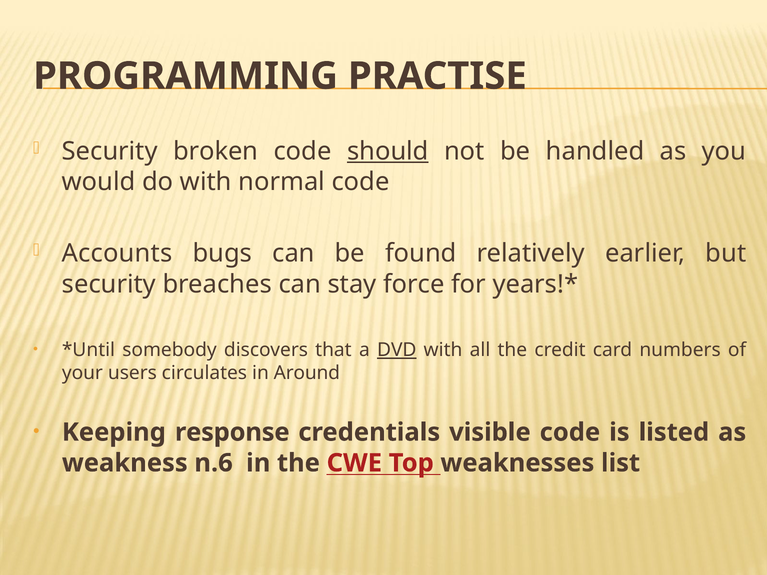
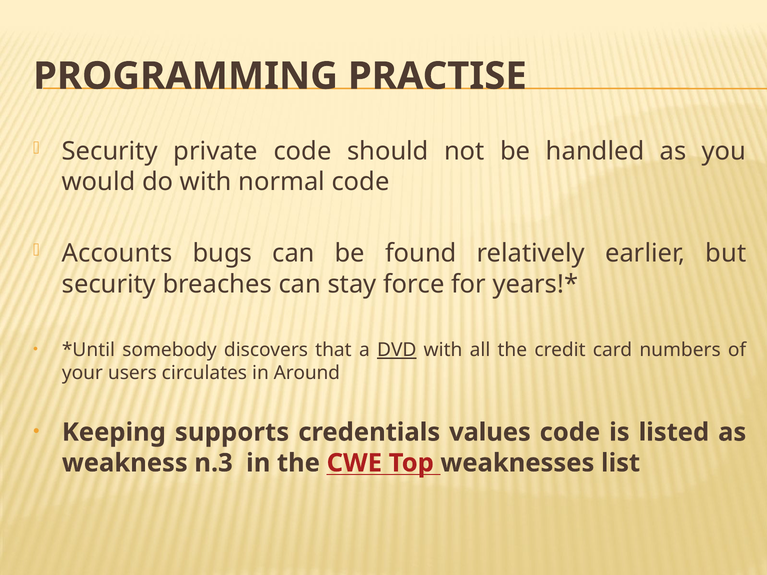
broken: broken -> private (216, 151)
should underline: present -> none (388, 151)
response: response -> supports (232, 432)
visible: visible -> values (490, 432)
n.6: n.6 -> n.3 (214, 463)
